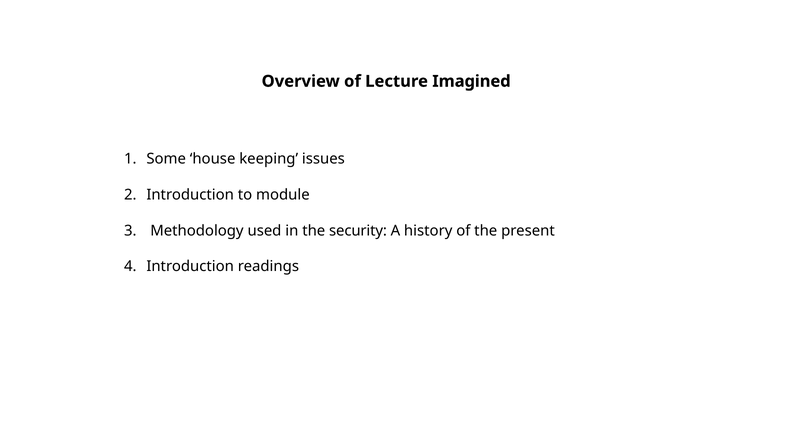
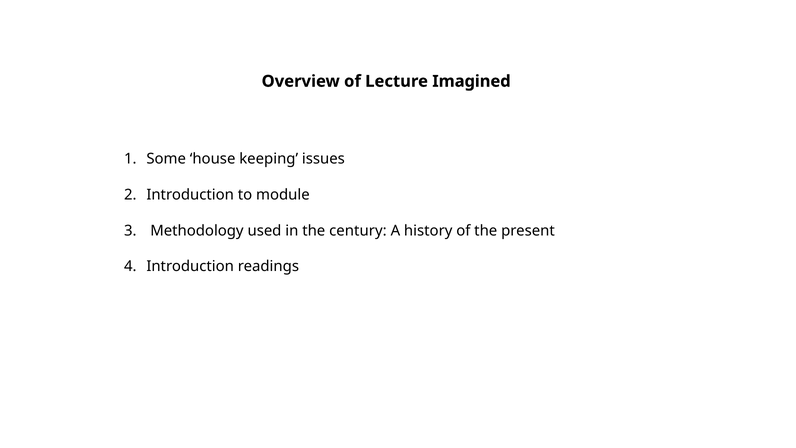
security: security -> century (358, 231)
